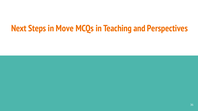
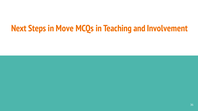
Perspectives: Perspectives -> Involvement (167, 28)
